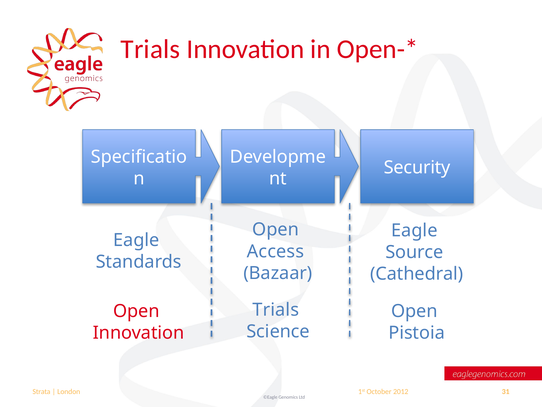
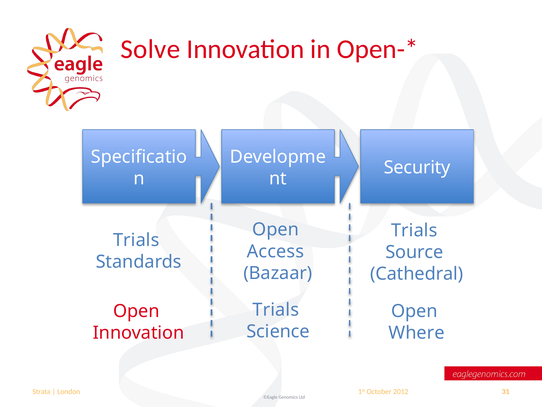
Trials: Trials -> Solve (150, 49)
Eagle: Eagle -> Trials (414, 230)
Eagle: Eagle -> Trials (136, 240)
Pistoia: Pistoia -> Where (417, 333)
